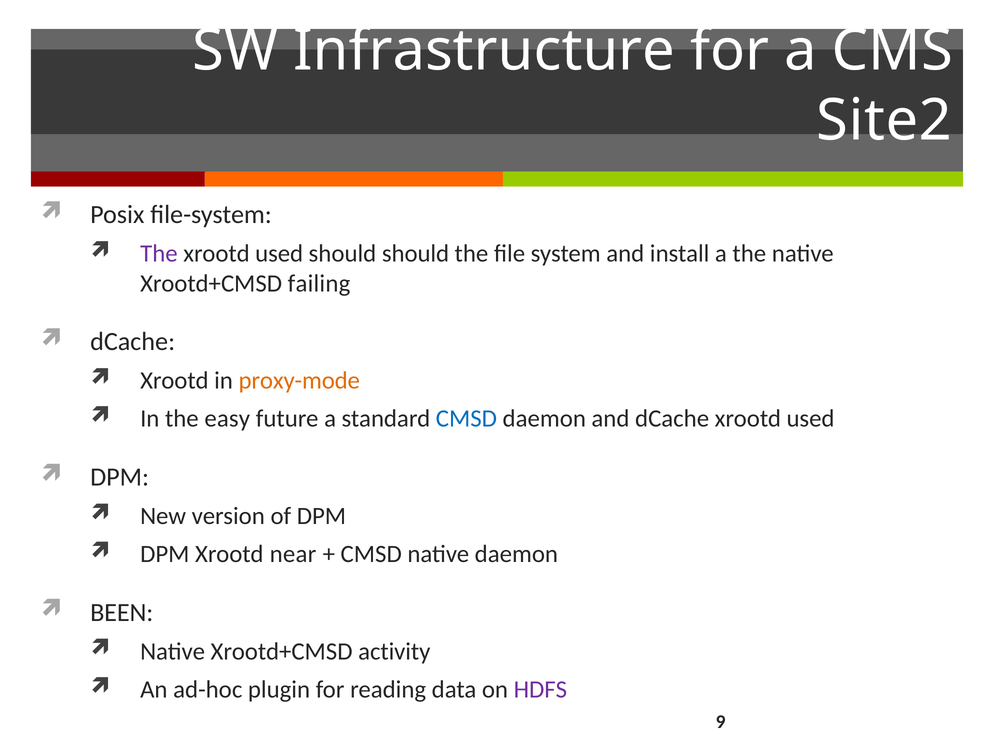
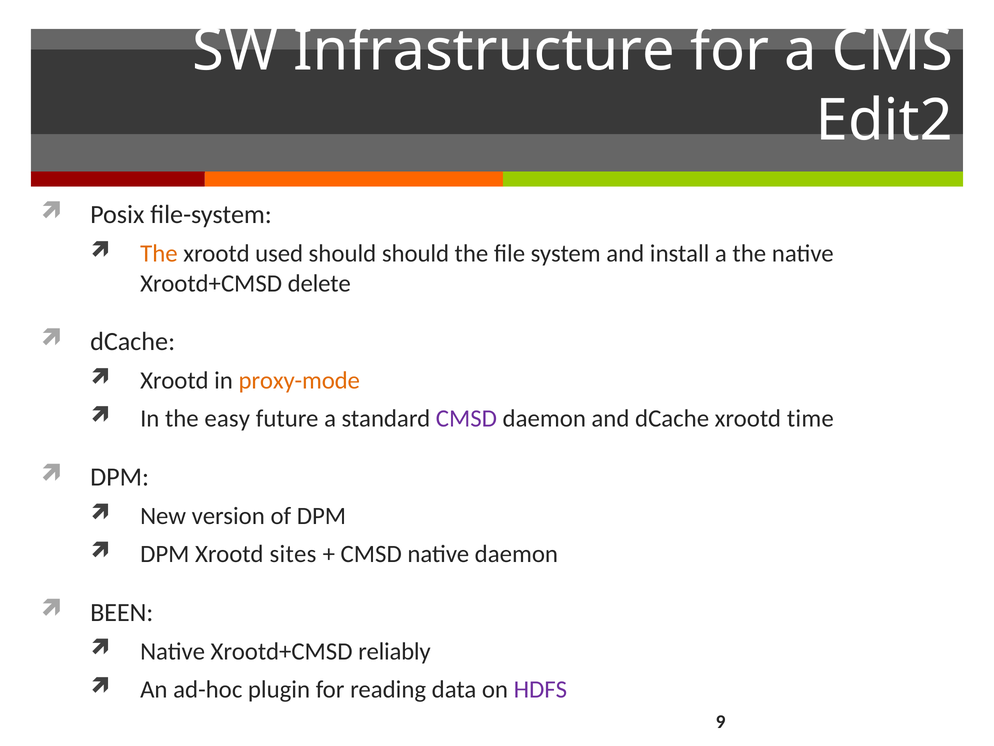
Site2: Site2 -> Edit2 (884, 120)
The colour: purple -> orange (159, 253)
failing: failing -> delete (319, 283)
CMSD colour: blue -> purple (466, 418)
dCache xrootd used: used -> time (810, 418)
near: near -> sites (293, 554)
activity: activity -> reliably (394, 651)
